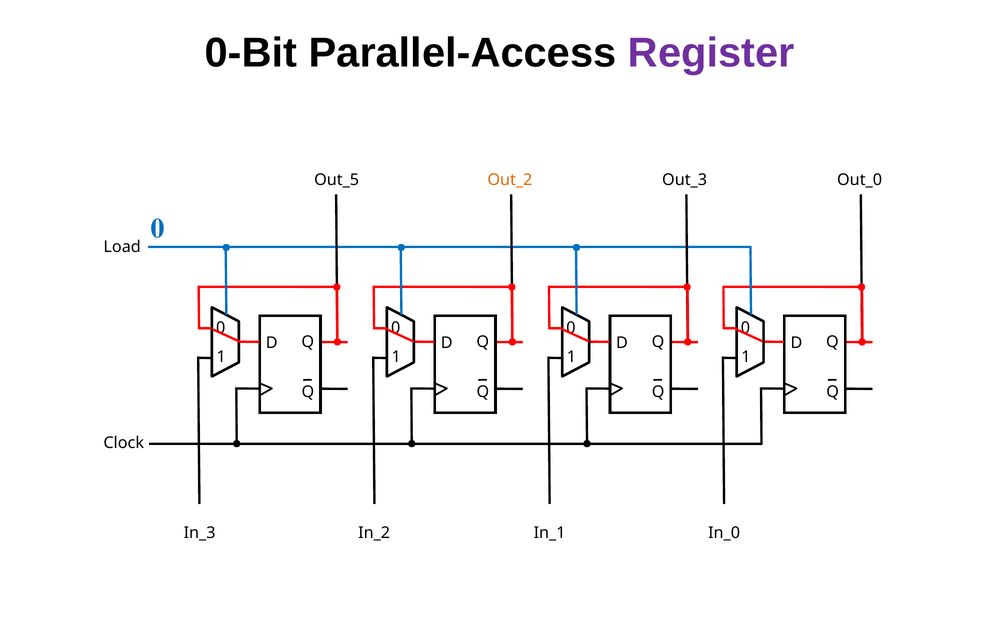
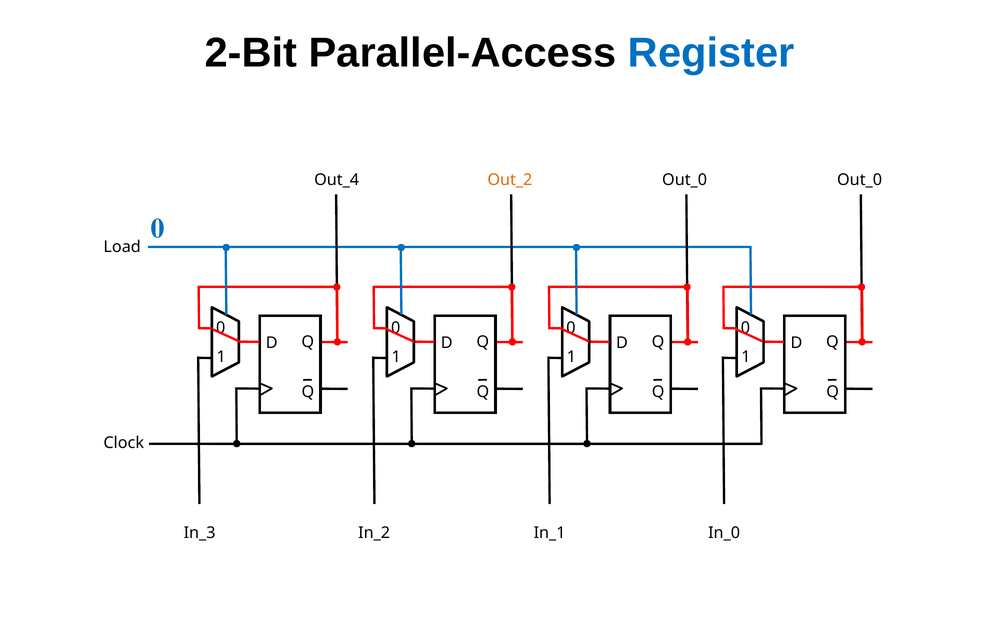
0-Bit: 0-Bit -> 2-Bit (251, 53)
Register colour: purple -> blue (711, 53)
Out_5: Out_5 -> Out_4 (337, 180)
Out_3: Out_3 -> Out_0 (685, 180)
